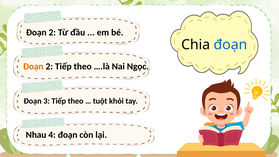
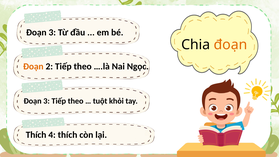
2: 2 -> 3 (52, 32)
đoạn colour: blue -> orange (231, 45)
Nhau: Nhau -> Thích (36, 135)
4 đoạn: đoạn -> thích (68, 135)
